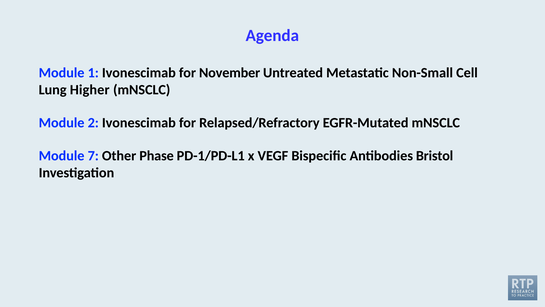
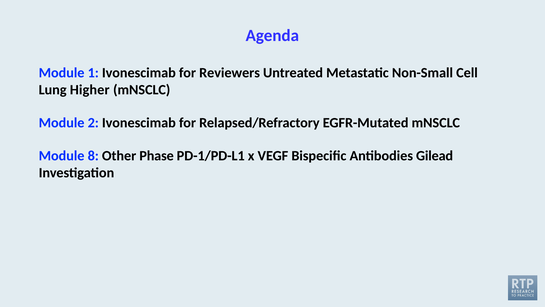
November: November -> Reviewers (230, 73)
7: 7 -> 8 (93, 156)
Bristol: Bristol -> Gilead (435, 156)
